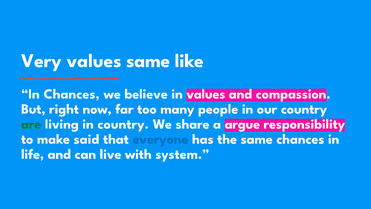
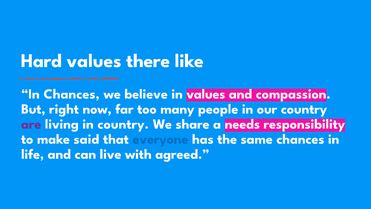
Very: Very -> Hard (41, 61)
values same: same -> there (148, 61)
are colour: green -> purple (31, 124)
argue: argue -> needs (242, 124)
system: system -> agreed (182, 154)
